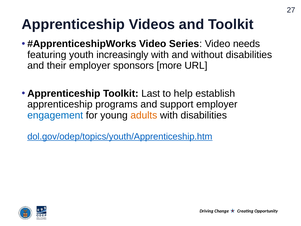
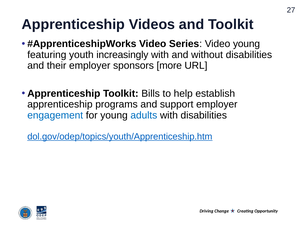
Video needs: needs -> young (246, 44)
Last: Last -> Bills (151, 93)
adults colour: orange -> blue (144, 115)
